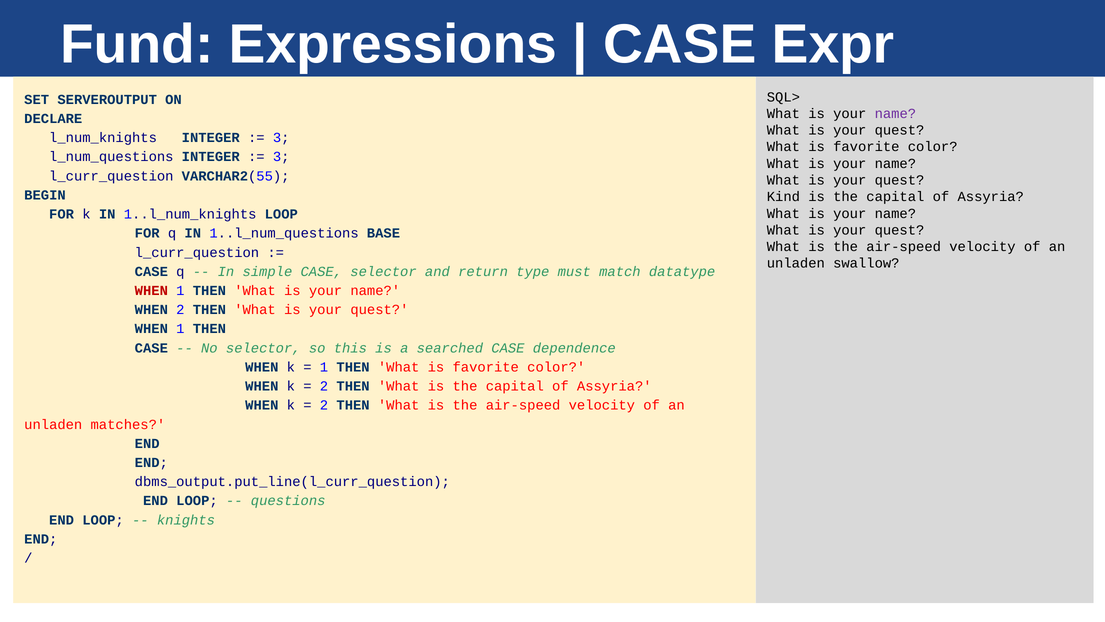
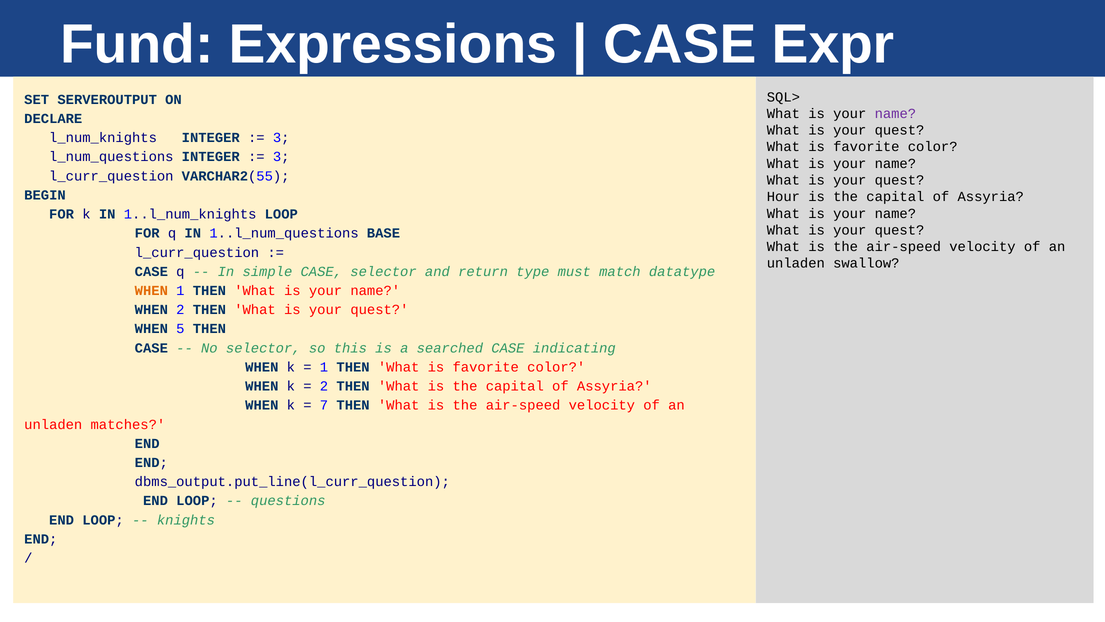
Kind: Kind -> Hour (783, 197)
WHEN colour: red -> orange (151, 290)
1: 1 -> 5 (180, 329)
dependence: dependence -> indicating (574, 348)
2: 2 -> 7 (324, 405)
